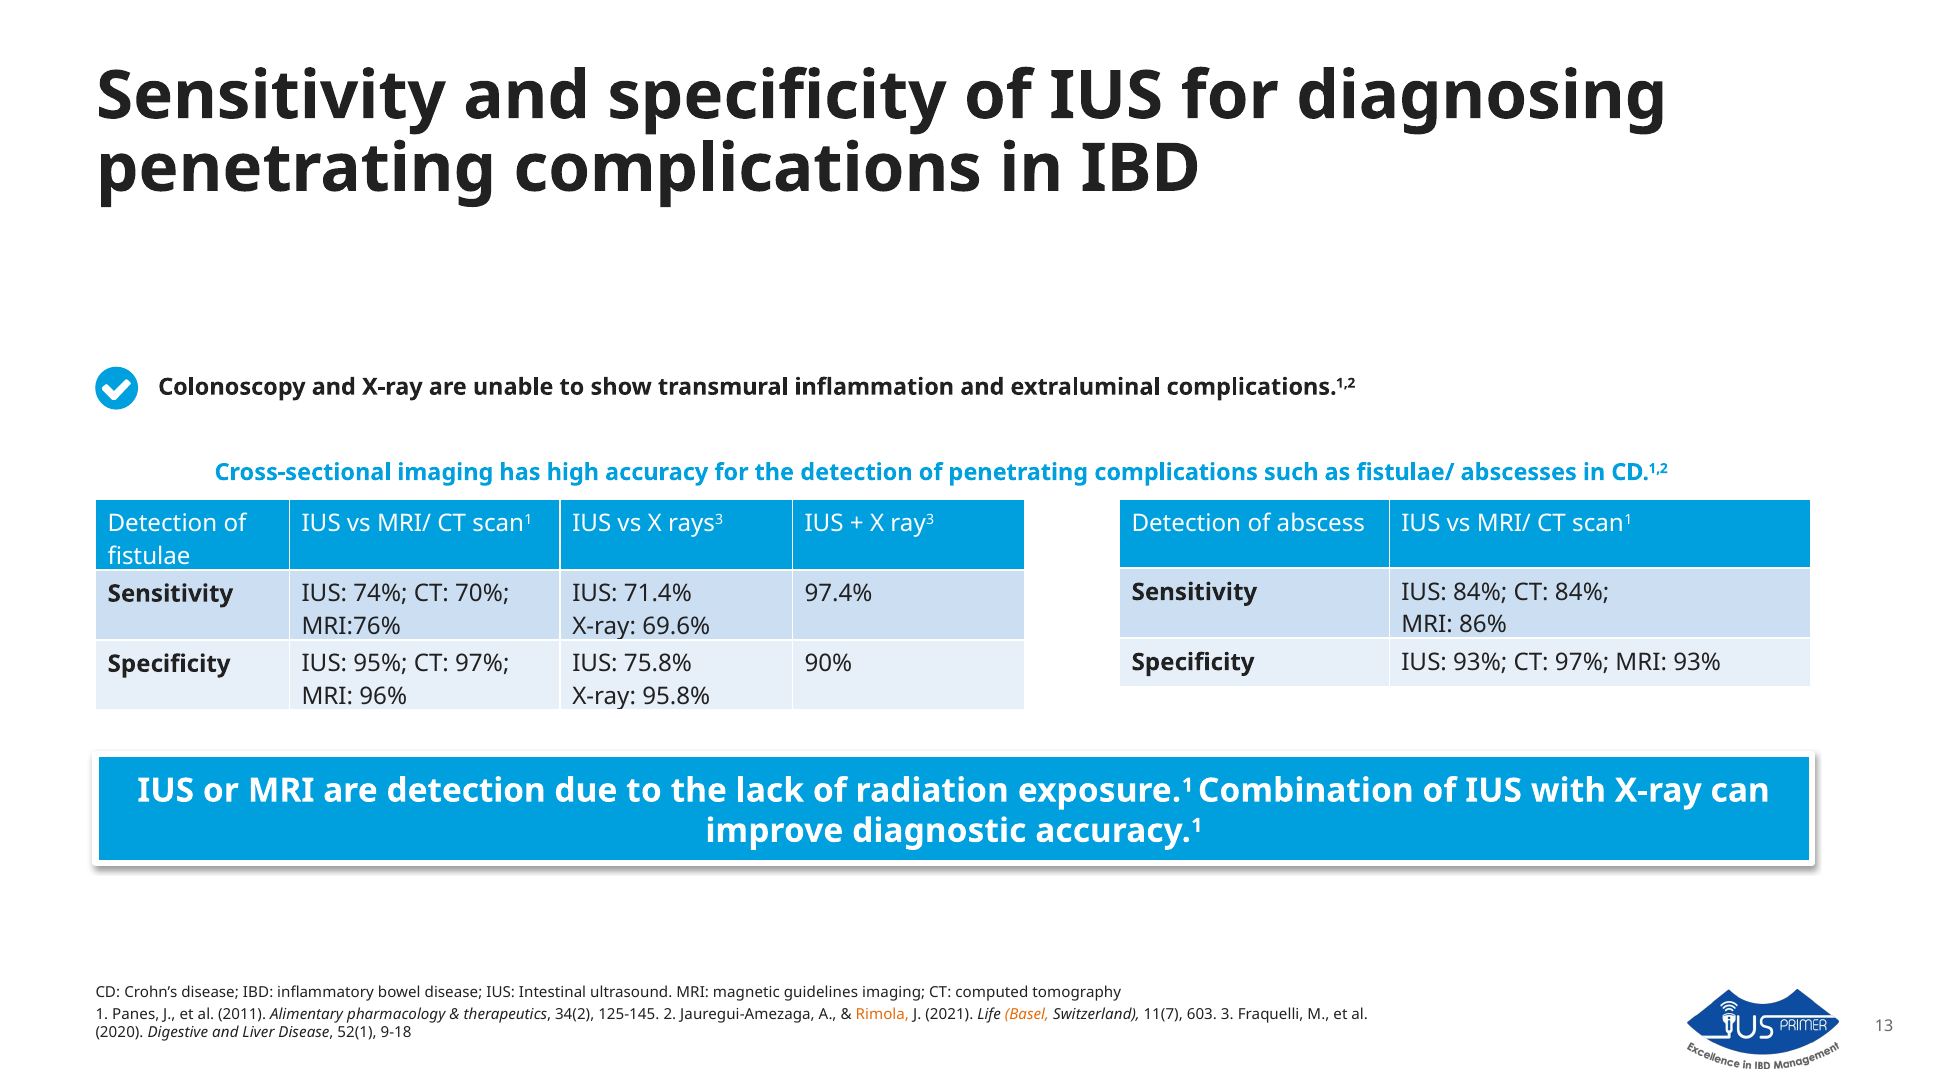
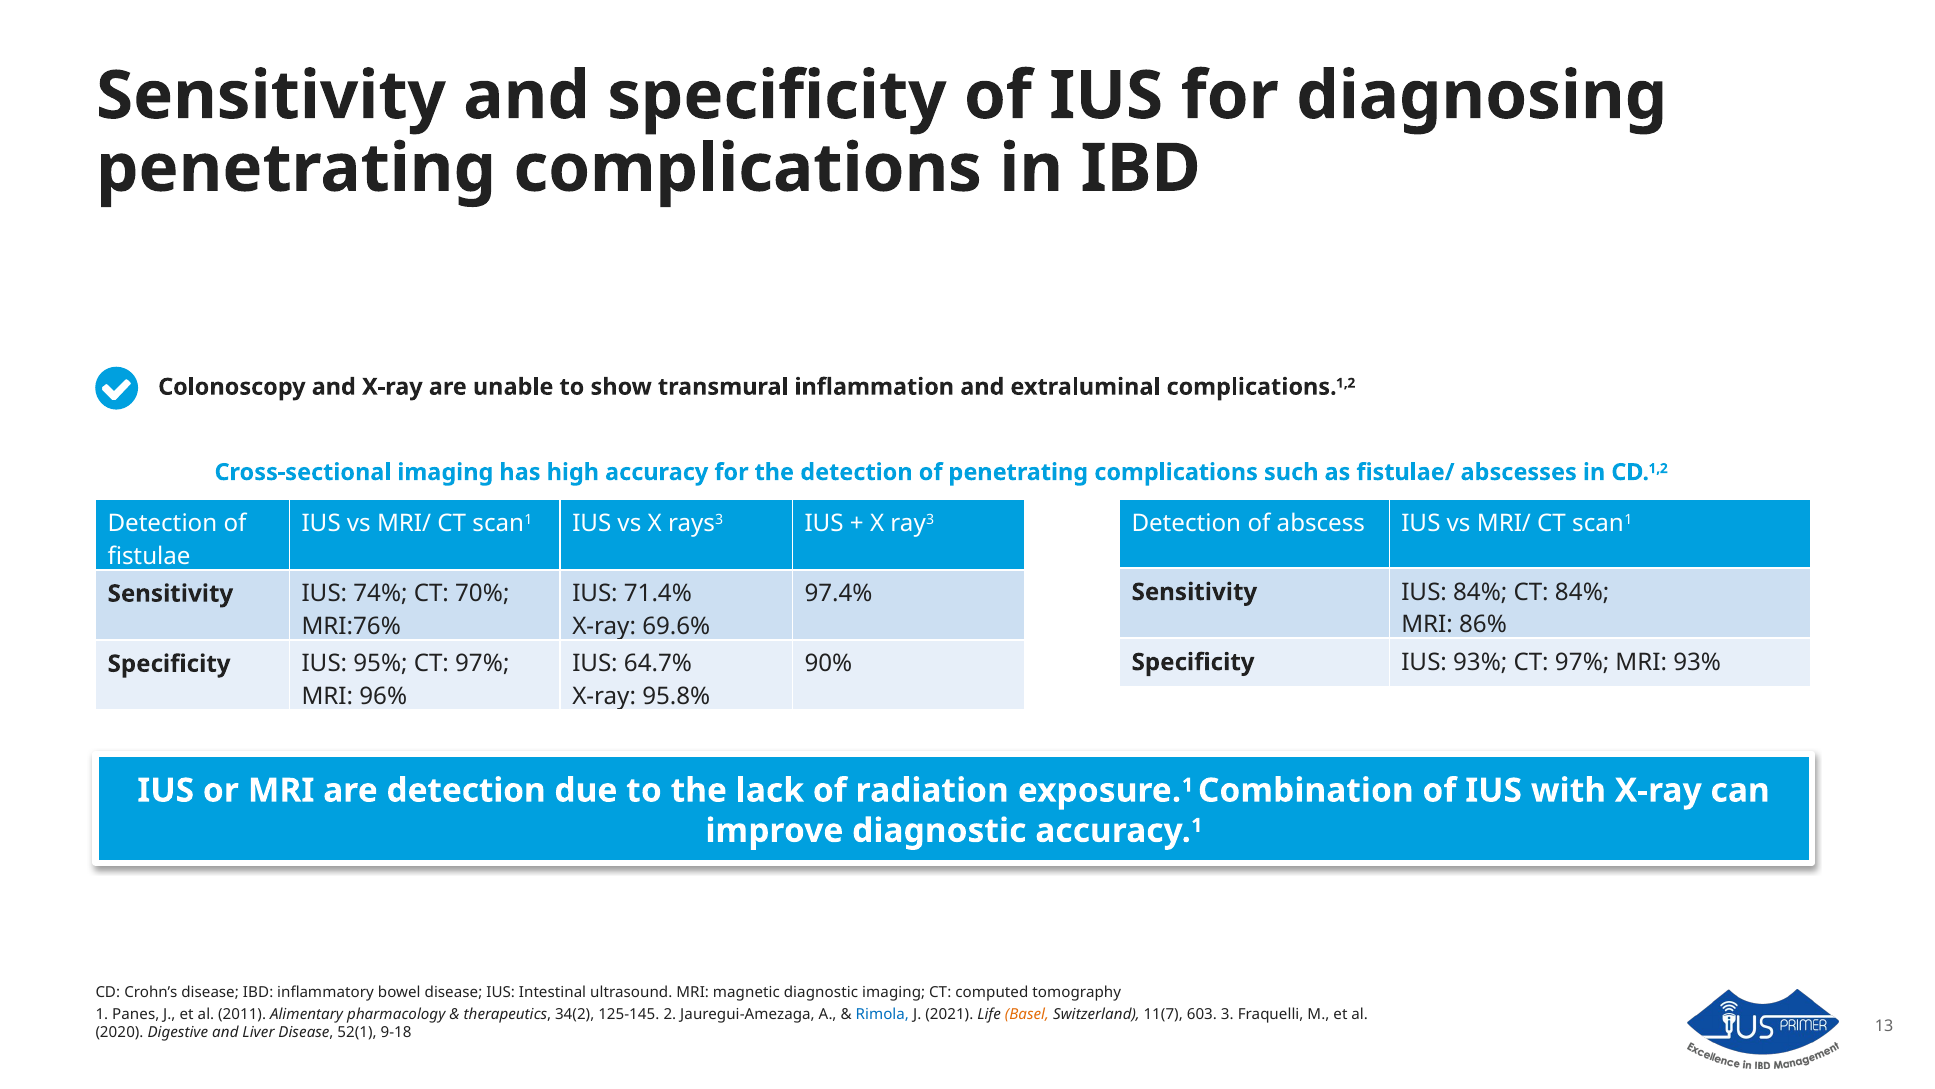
75.8%: 75.8% -> 64.7% (658, 663)
magnetic guidelines: guidelines -> diagnostic (821, 992)
Rimola colour: orange -> blue (882, 1014)
